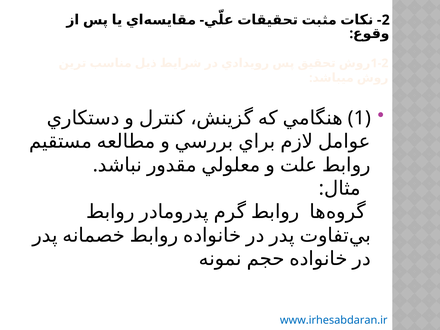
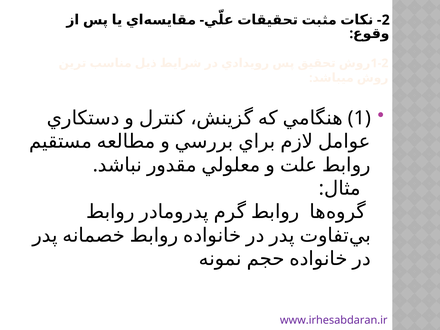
www.irhesabdaran.ir colour: blue -> purple (334, 320)
